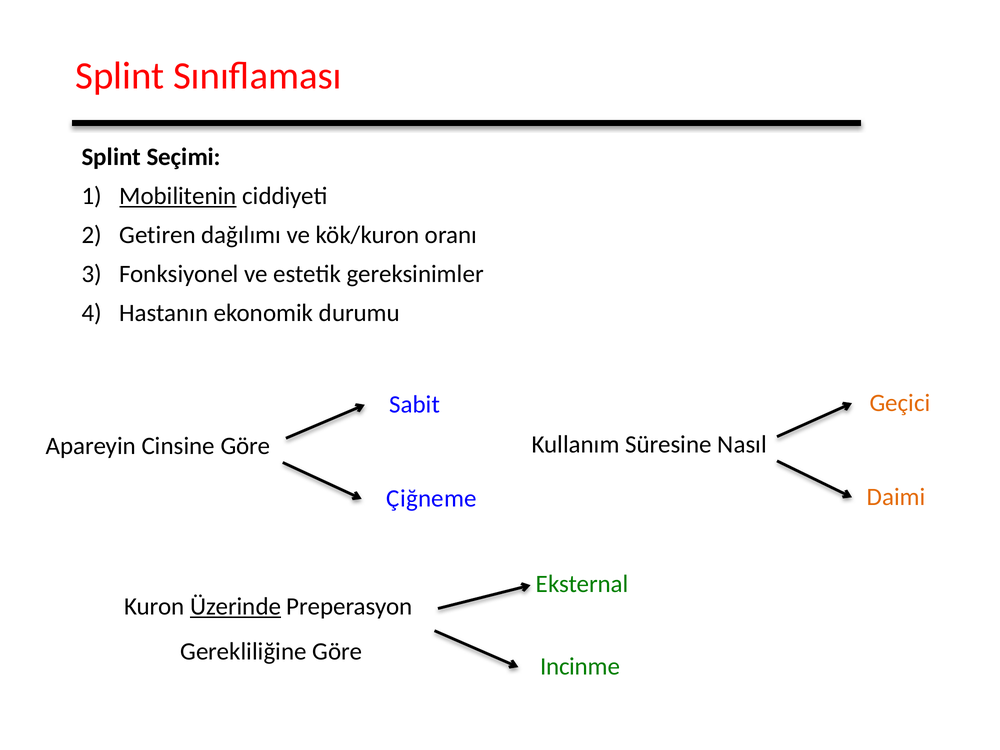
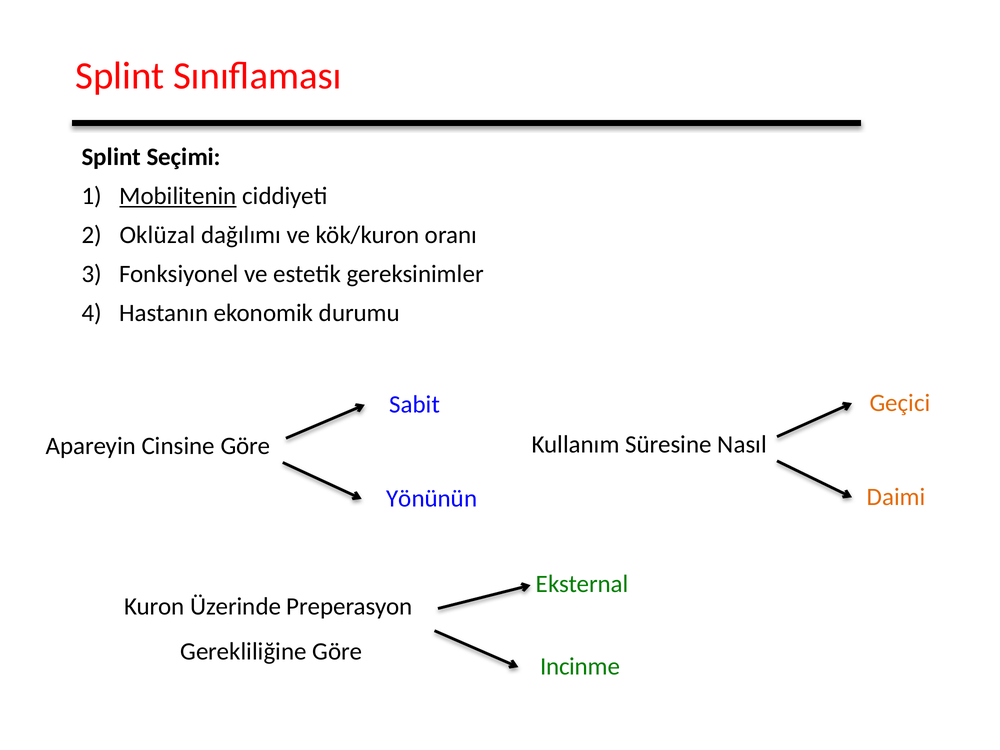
Getiren: Getiren -> Oklüzal (157, 235)
Çiğneme: Çiğneme -> Yönünün (432, 499)
Üzerinde underline: present -> none (236, 606)
